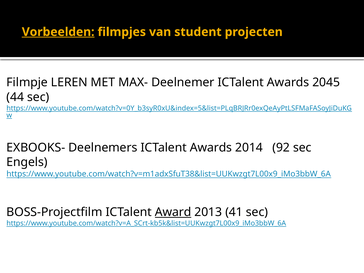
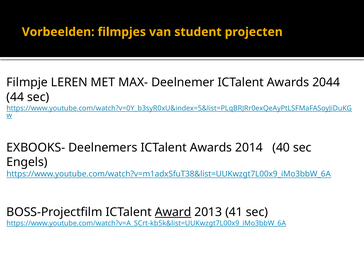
Vorbeelden underline: present -> none (58, 32)
2045: 2045 -> 2044 (326, 82)
92: 92 -> 40 (281, 148)
